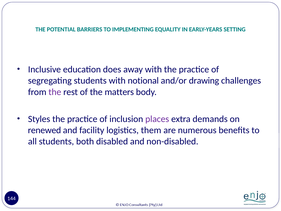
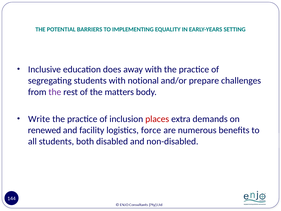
drawing: drawing -> prepare (204, 81)
Styles: Styles -> Write (39, 119)
places colour: purple -> red (157, 119)
them: them -> force (151, 130)
